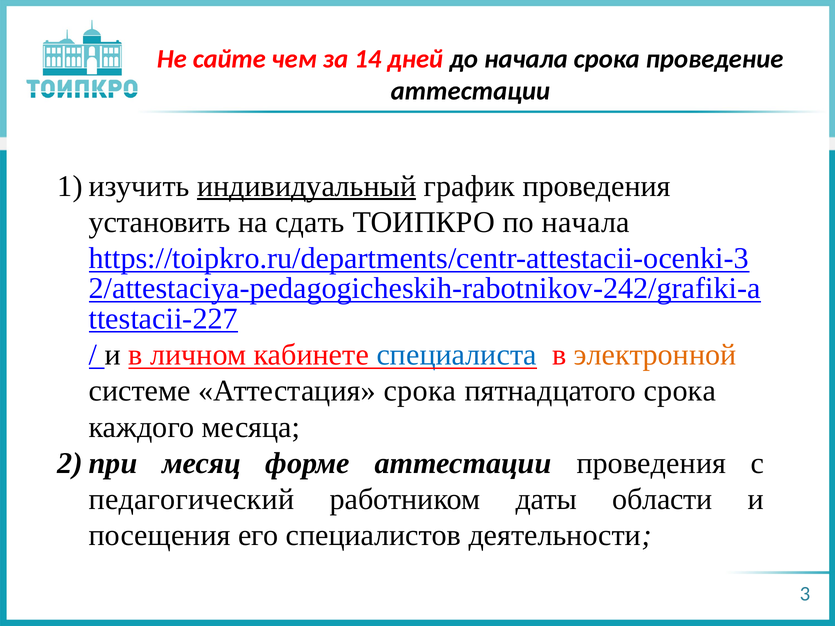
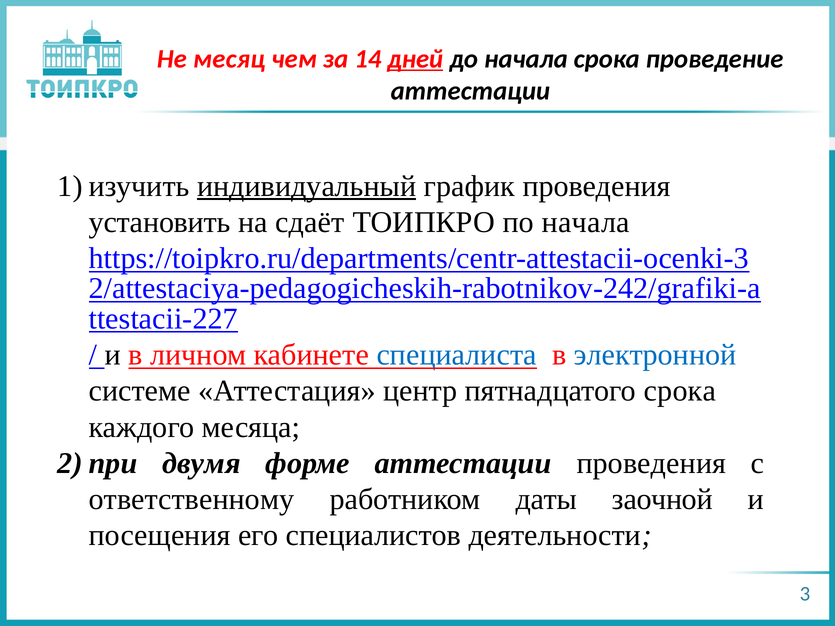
сайте: сайте -> месяц (229, 59)
дней underline: none -> present (415, 59)
сдать: сдать -> сдаёт (310, 222)
электронной colour: orange -> blue (655, 355)
Аттестация срока: срока -> центр (420, 391)
месяц: месяц -> двумя (201, 463)
педагогический: педагогический -> ответственному (192, 500)
области: области -> заочной (662, 500)
